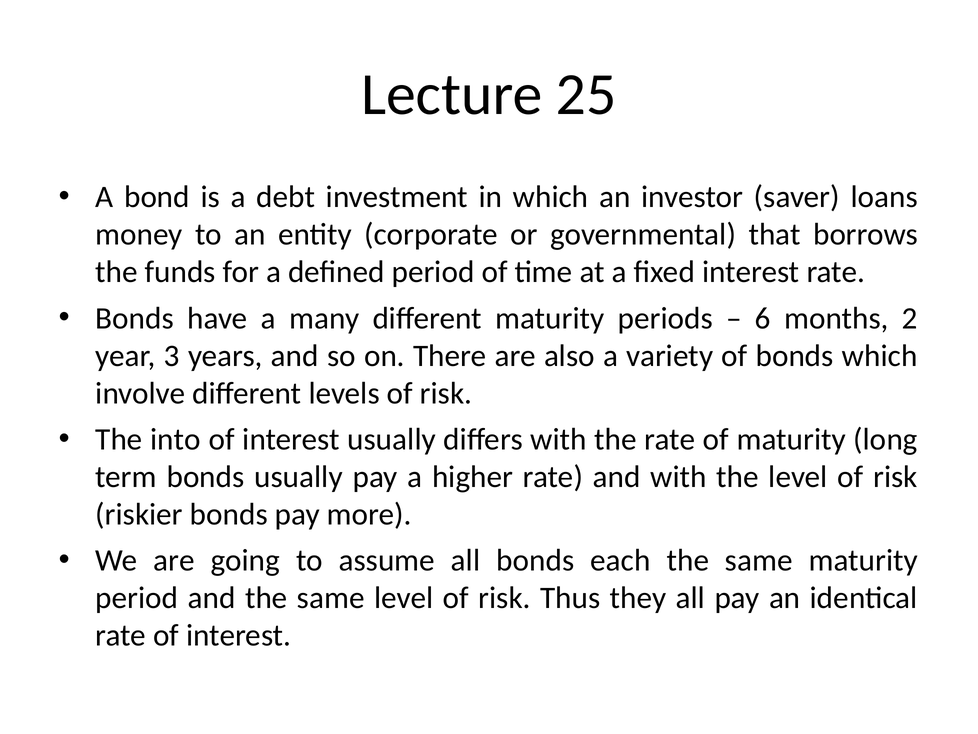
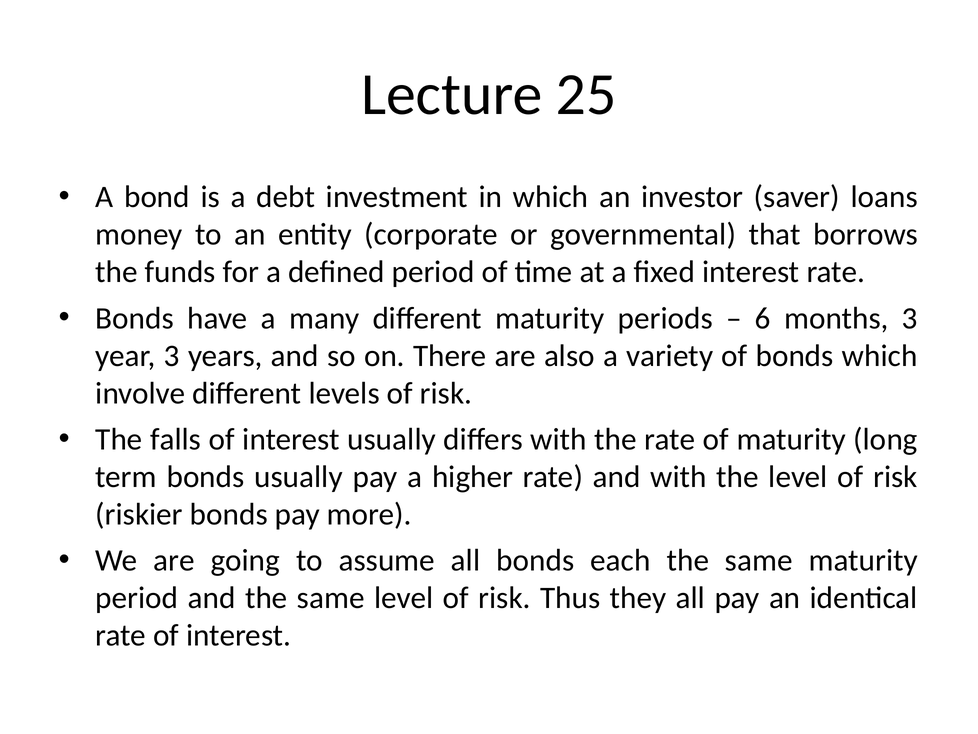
months 2: 2 -> 3 (910, 318)
into: into -> falls (176, 439)
